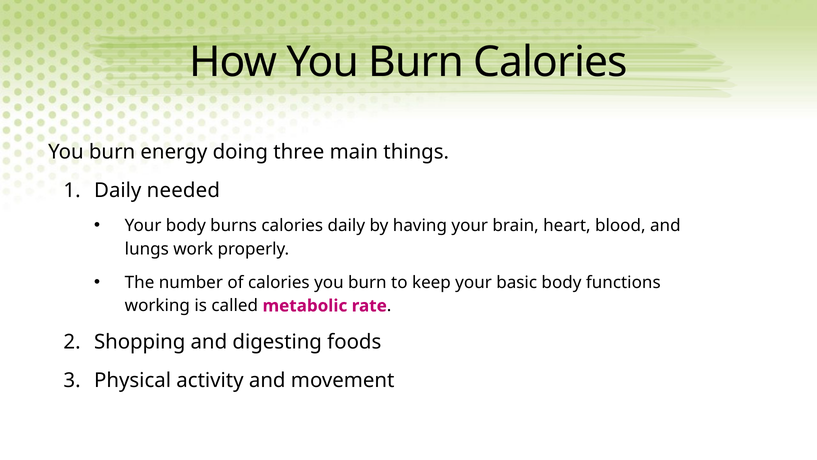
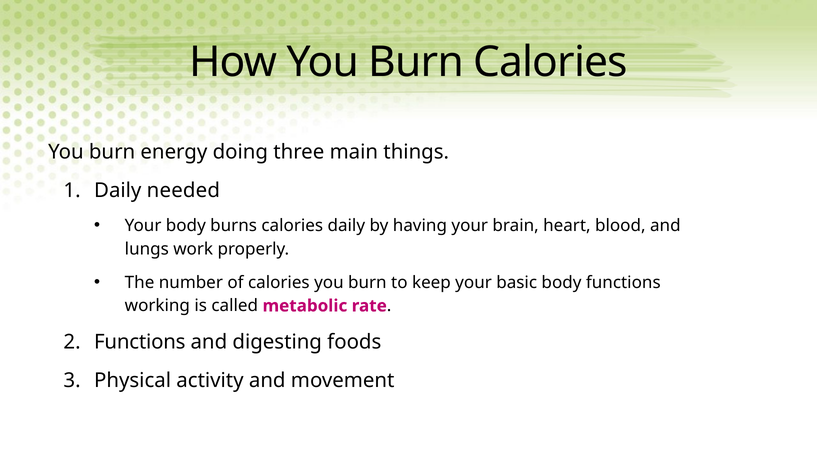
Shopping: Shopping -> Functions (140, 342)
